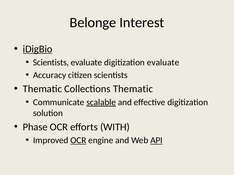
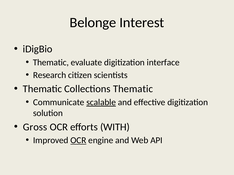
iDigBio underline: present -> none (38, 49)
Scientists: Scientists -> Thematic (51, 63)
digitization evaluate: evaluate -> interface (163, 63)
Accuracy: Accuracy -> Research (50, 75)
Phase: Phase -> Gross (35, 127)
API underline: present -> none (156, 141)
